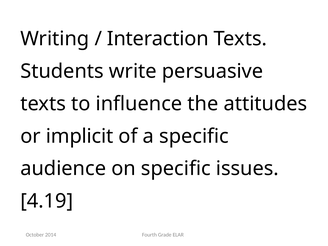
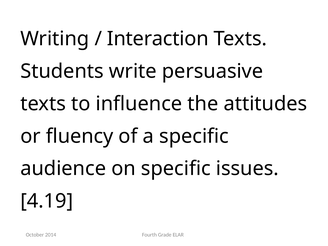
implicit: implicit -> fluency (80, 136)
